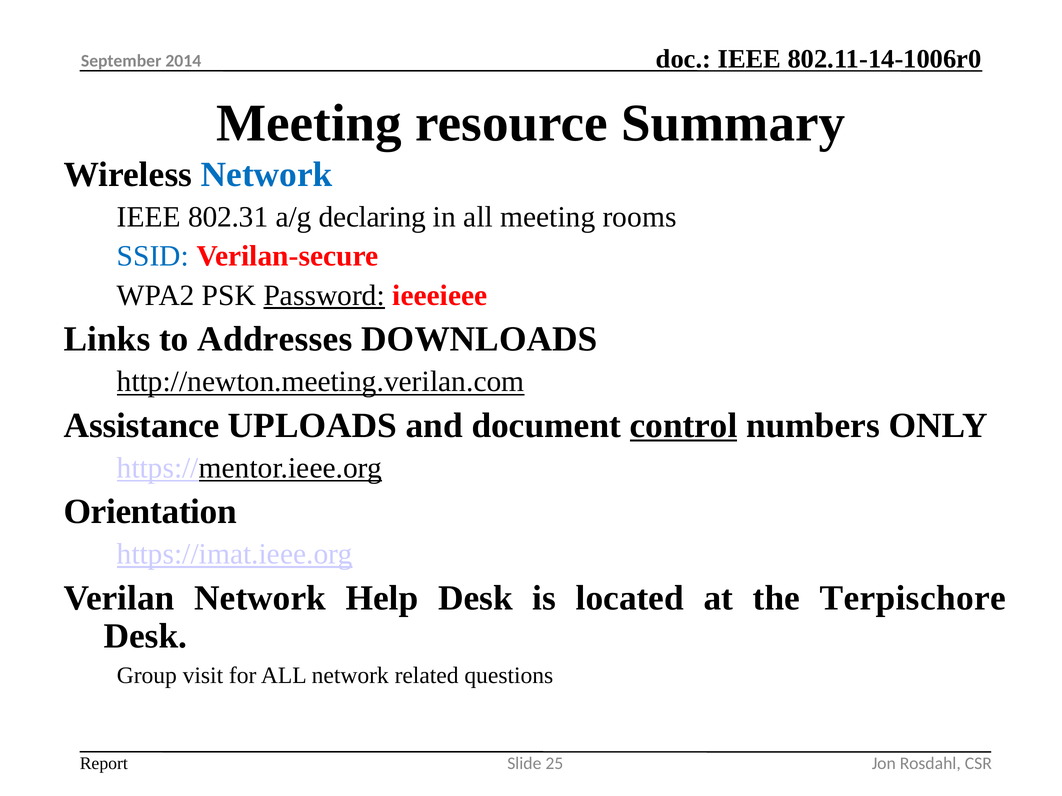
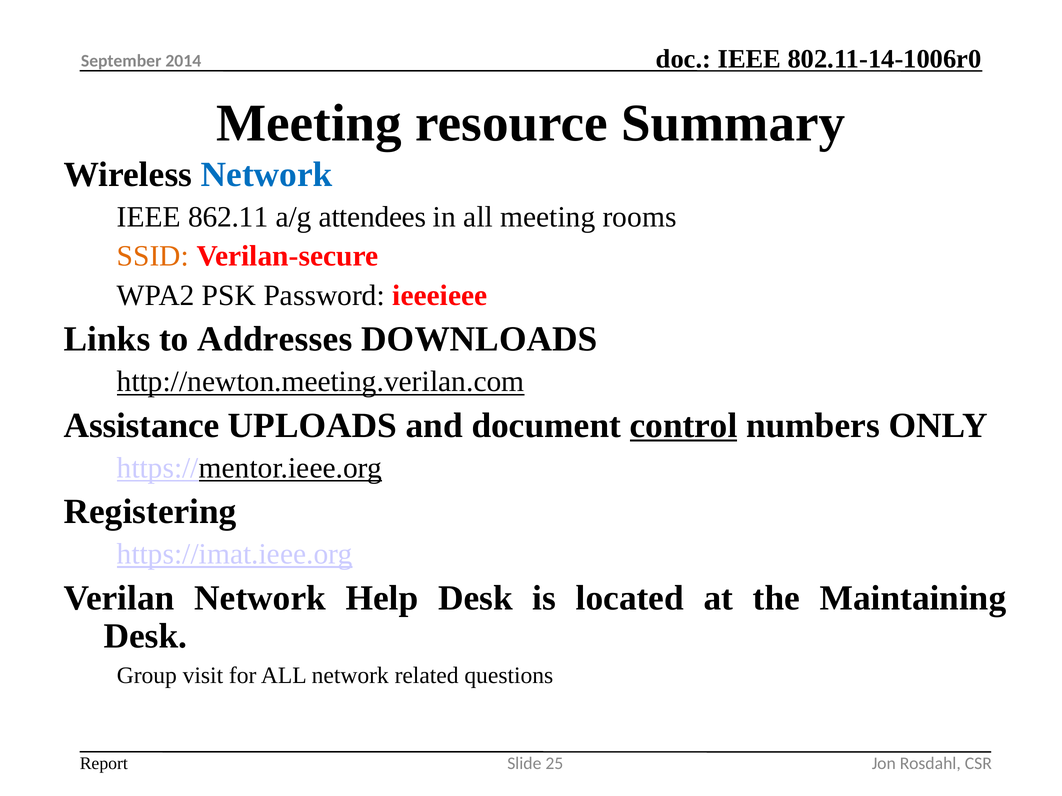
802.31: 802.31 -> 862.11 (228, 217)
declaring: declaring -> attendees (372, 217)
SSID colour: blue -> orange (153, 256)
Password underline: present -> none (324, 296)
Orientation: Orientation -> Registering (150, 512)
Terpischore: Terpischore -> Maintaining (913, 598)
